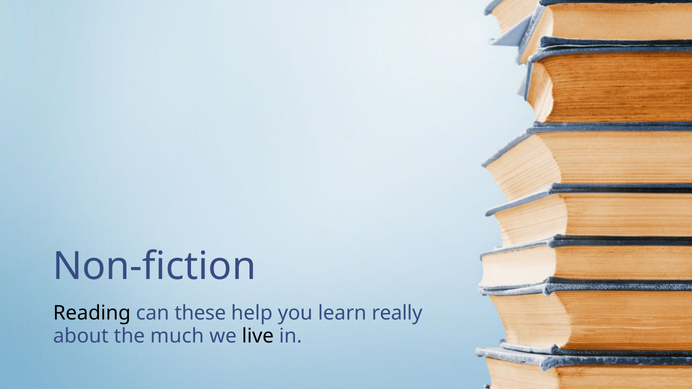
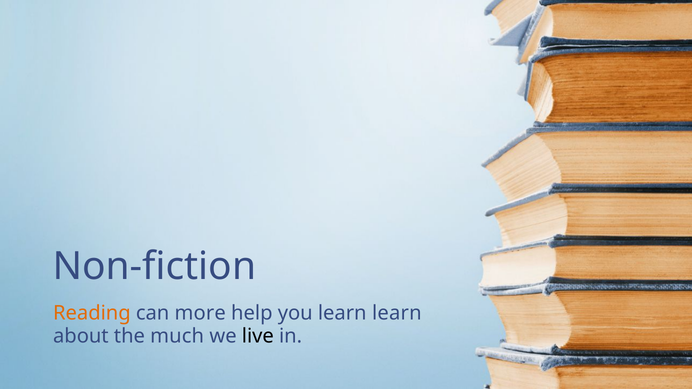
Reading colour: black -> orange (92, 314)
these: these -> more (200, 314)
learn really: really -> learn (397, 314)
